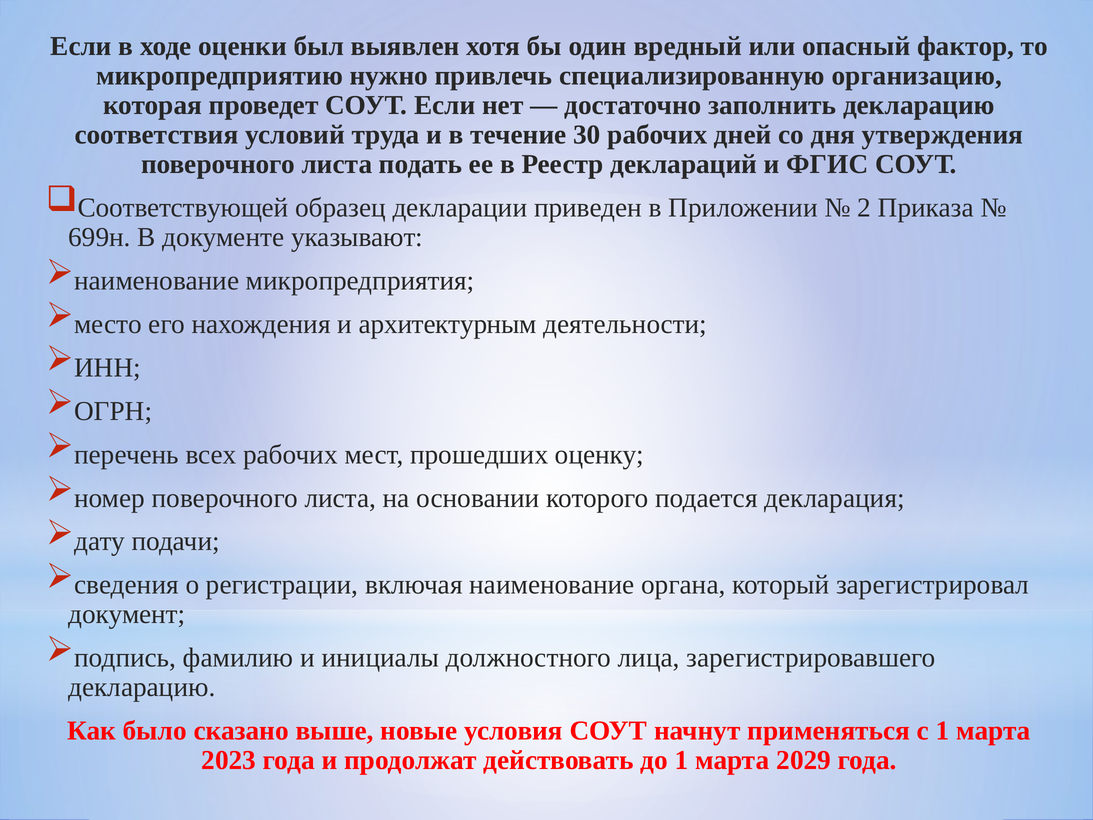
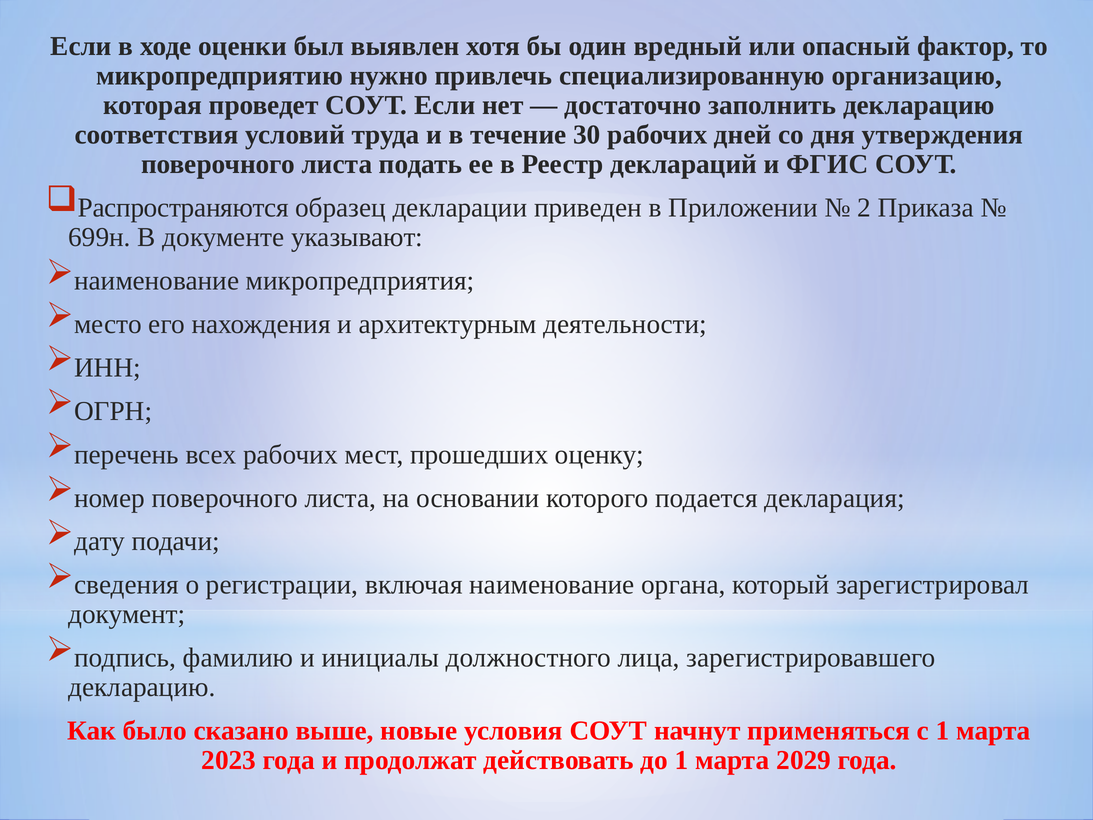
Соответствующей: Соответствующей -> Распространяются (183, 208)
